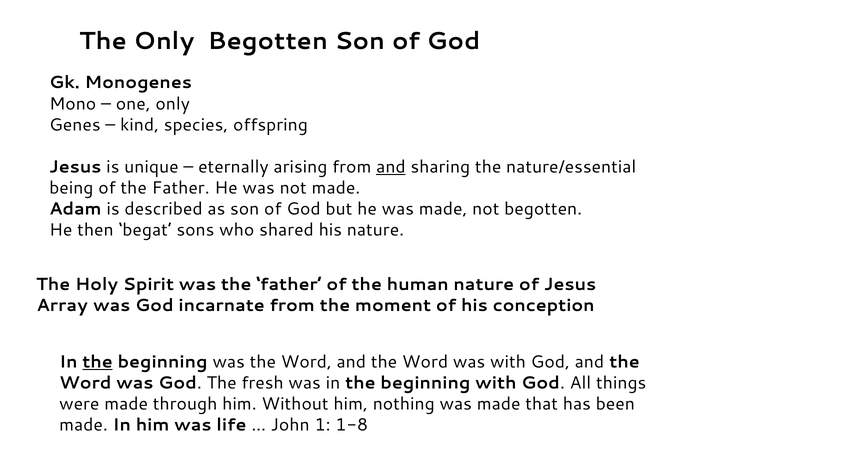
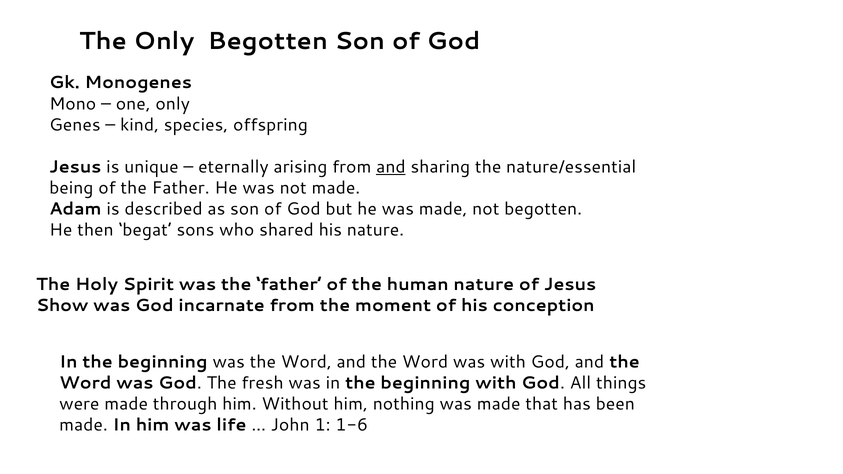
Array: Array -> Show (62, 306)
the underline: present -> none (98, 362)
1-8: 1-8 -> 1-6 (352, 425)
